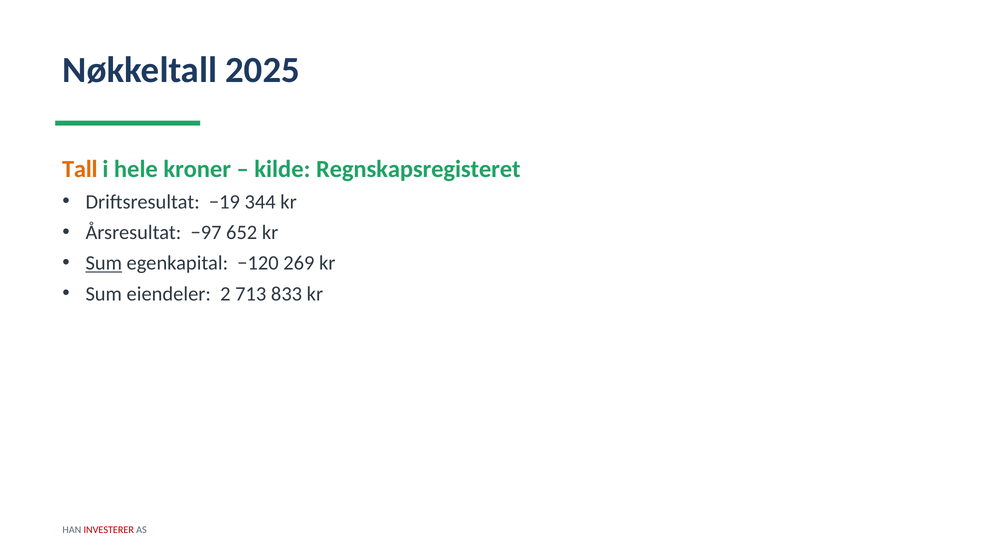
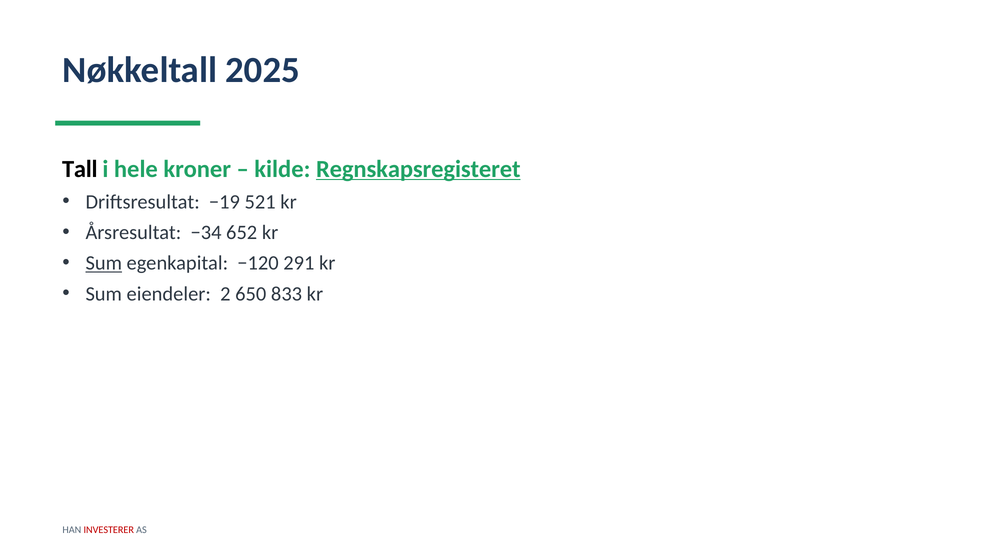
Tall colour: orange -> black (80, 169)
Regnskapsregisteret underline: none -> present (418, 169)
344: 344 -> 521 (260, 202)
−97: −97 -> −34 (206, 233)
269: 269 -> 291 (299, 263)
713: 713 -> 650 (251, 294)
